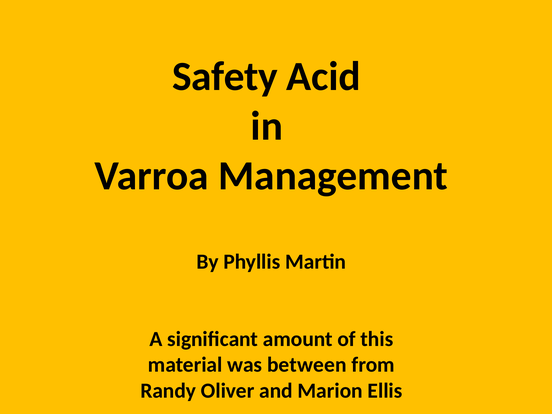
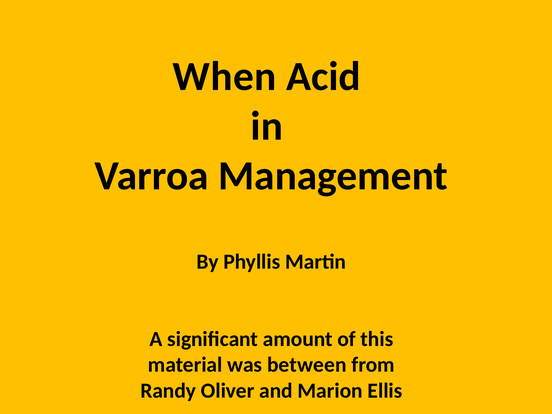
Safety: Safety -> When (224, 76)
